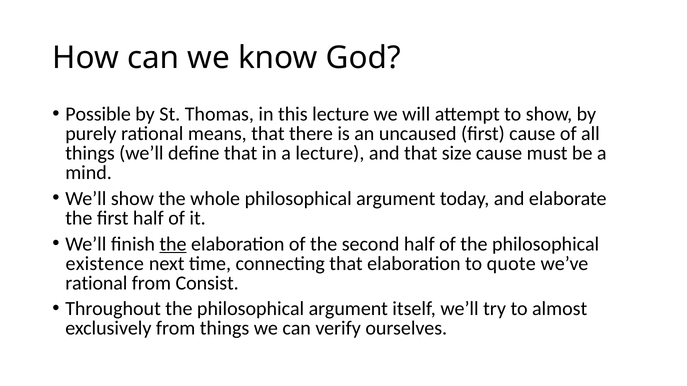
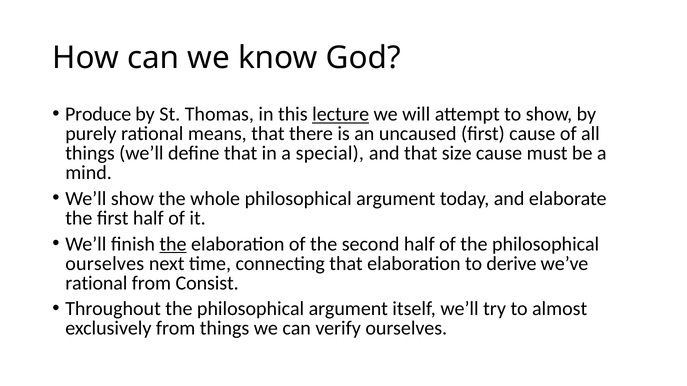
Possible: Possible -> Produce (98, 114)
lecture underline: none -> present (341, 114)
a lecture: lecture -> special (330, 153)
existence: existence -> ourselves (105, 264)
quote: quote -> derive (511, 264)
